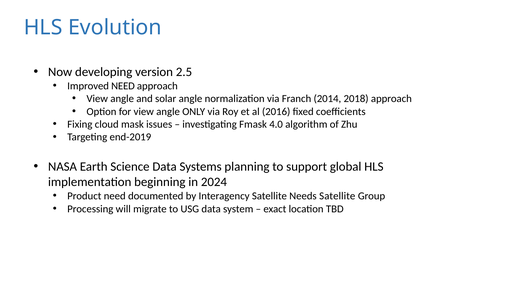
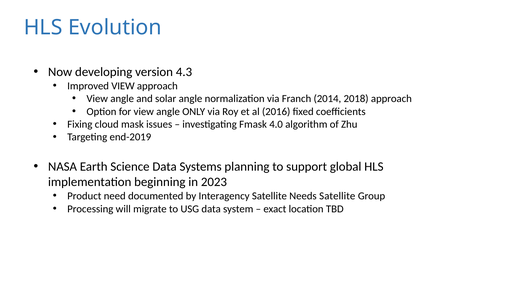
2.5: 2.5 -> 4.3 (184, 72)
Improved NEED: NEED -> VIEW (123, 86)
2024: 2024 -> 2023 (214, 182)
